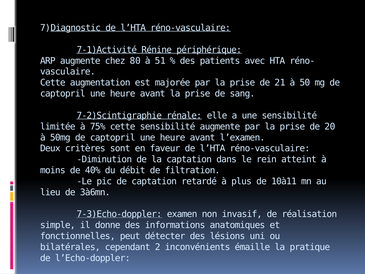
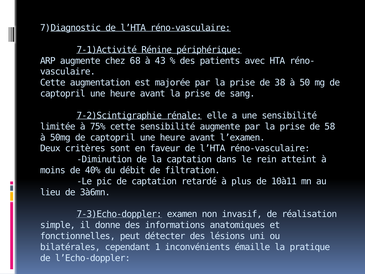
80: 80 -> 68 (135, 61)
51: 51 -> 43 (160, 61)
21: 21 -> 38 (280, 83)
20: 20 -> 58 (330, 126)
2: 2 -> 1 (158, 247)
